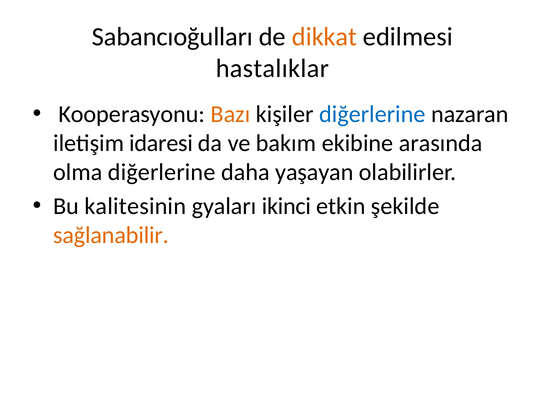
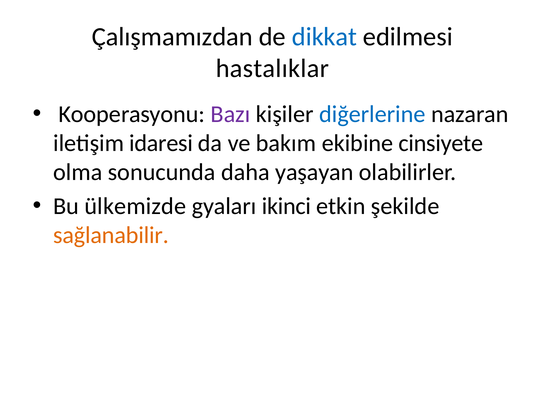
Sabancıoğulları: Sabancıoğulları -> Çalışmamızdan (172, 37)
dikkat colour: orange -> blue (324, 37)
Bazı colour: orange -> purple (230, 114)
arasında: arasında -> cinsiyete (441, 143)
olma diğerlerine: diğerlerine -> sonucunda (162, 173)
kalitesinin: kalitesinin -> ülkemizde (135, 206)
